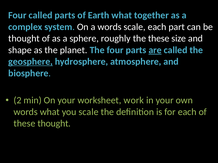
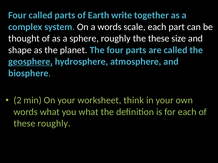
Earth what: what -> write (122, 15)
are underline: present -> none (155, 50)
work: work -> think (134, 101)
you scale: scale -> what (89, 112)
these thought: thought -> roughly (54, 124)
